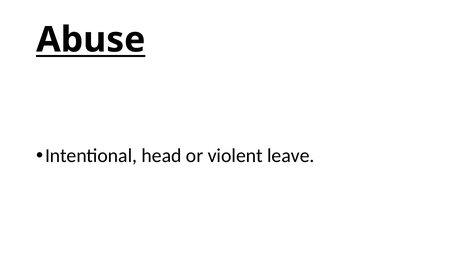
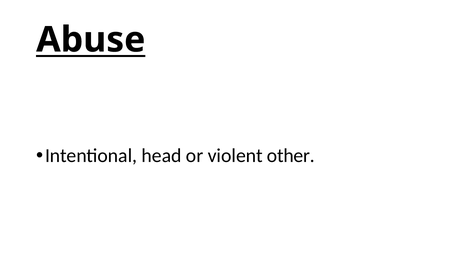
leave: leave -> other (291, 155)
